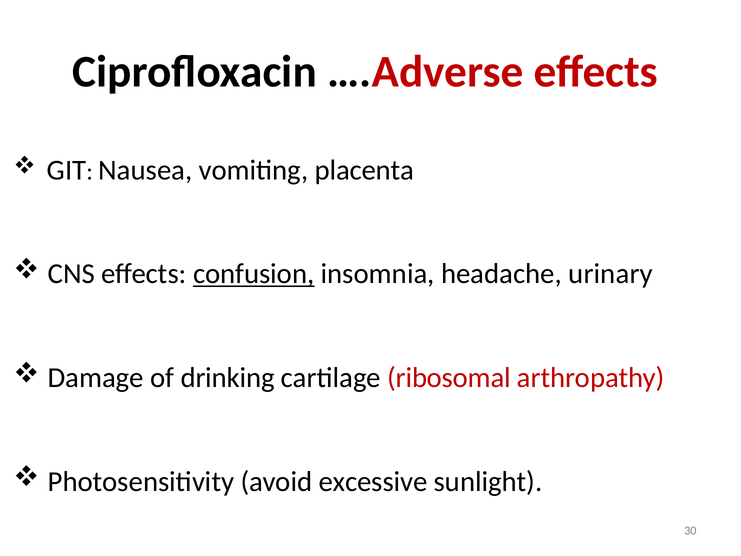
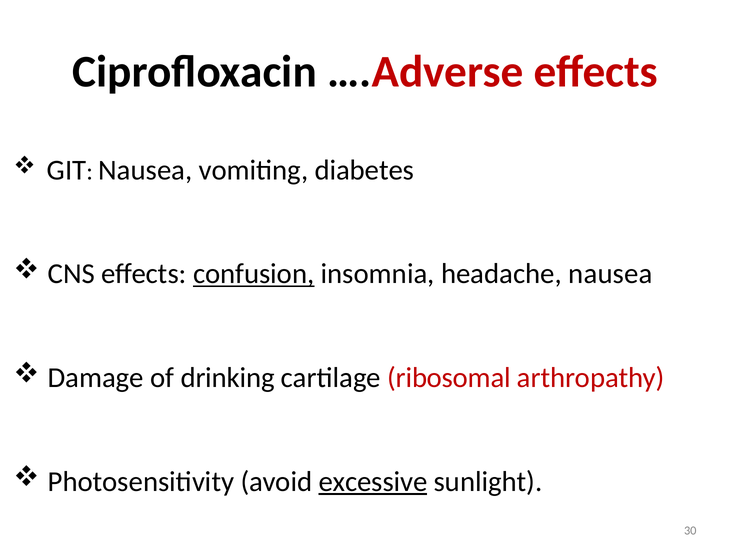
placenta: placenta -> diabetes (364, 170)
headache urinary: urinary -> nausea (610, 274)
excessive underline: none -> present (373, 481)
